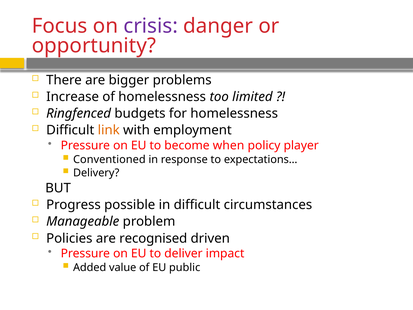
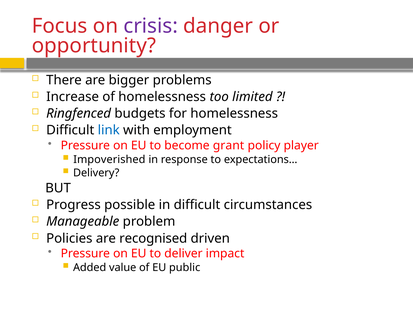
link colour: orange -> blue (109, 130)
when: when -> grant (229, 145)
Conventioned: Conventioned -> Impoverished (109, 159)
